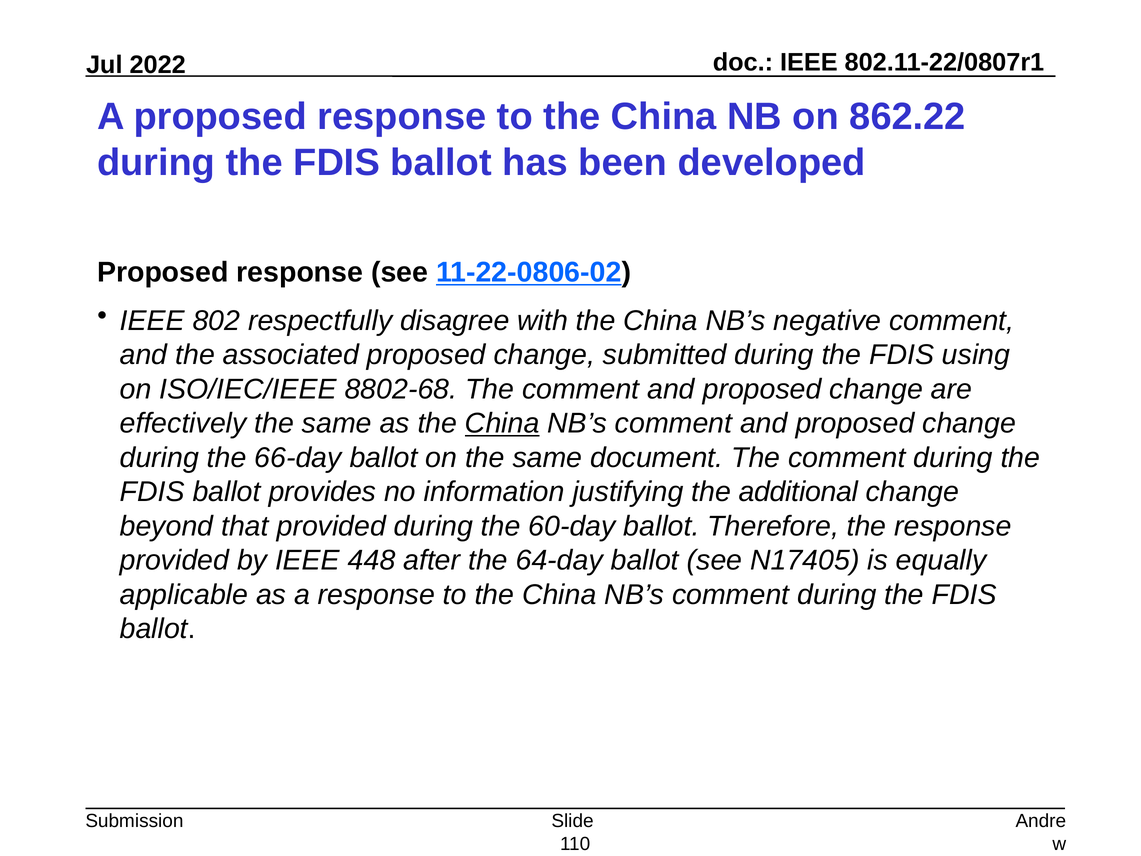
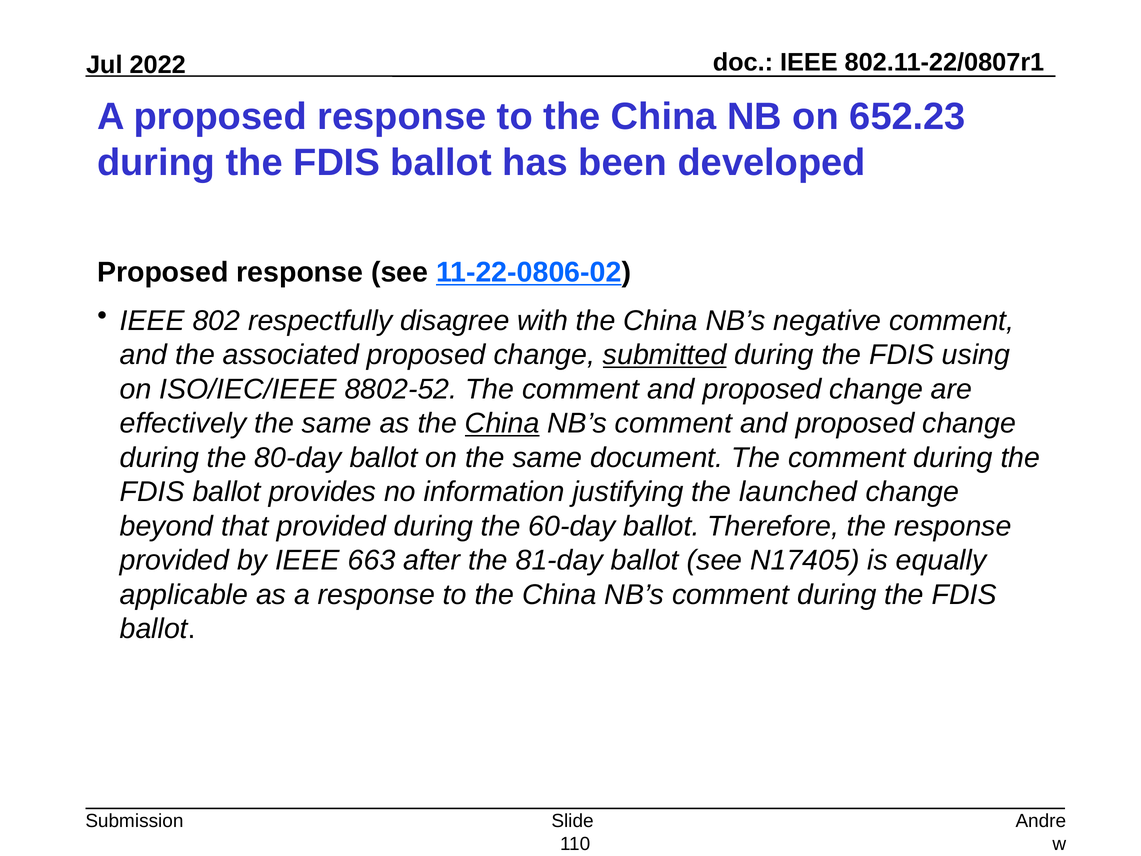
862.22: 862.22 -> 652.23 (908, 117)
submitted underline: none -> present (665, 355)
8802-68: 8802-68 -> 8802-52 (401, 389)
66-day: 66-day -> 80-day (298, 457)
additional: additional -> launched (798, 492)
448: 448 -> 663 (372, 560)
64-day: 64-day -> 81-day (559, 560)
